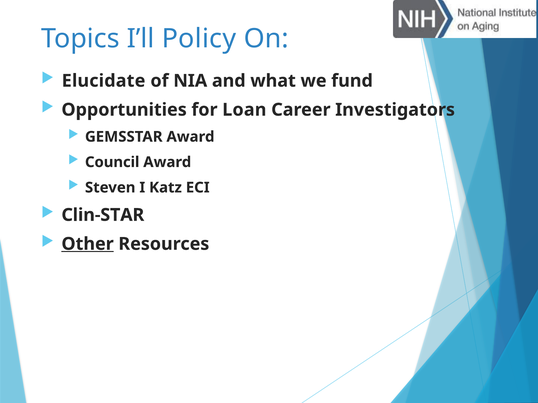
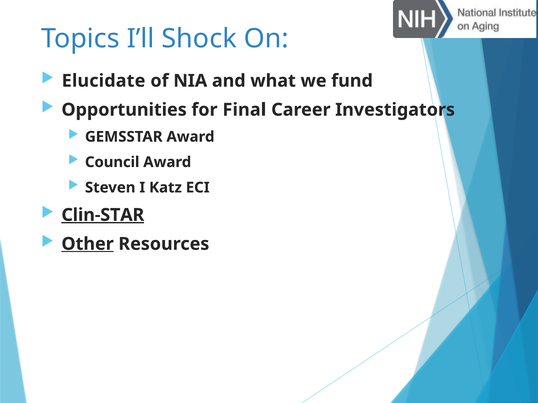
Policy: Policy -> Shock (199, 39)
Loan: Loan -> Final (244, 110)
Clin-STAR underline: none -> present (103, 215)
